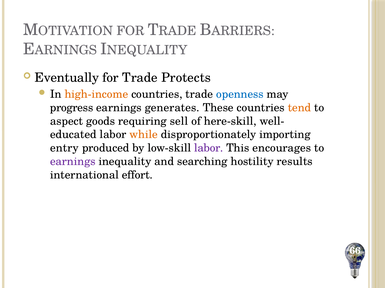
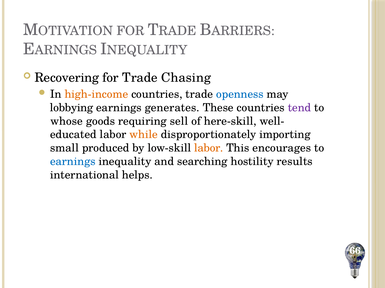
Eventually: Eventually -> Recovering (67, 78)
Protects: Protects -> Chasing (186, 78)
progress: progress -> lobbying (72, 108)
tend colour: orange -> purple (299, 108)
aspect: aspect -> whose (66, 121)
entry: entry -> small (64, 148)
labor colour: purple -> orange (209, 148)
earnings colour: purple -> blue (73, 162)
effort: effort -> helps (137, 175)
